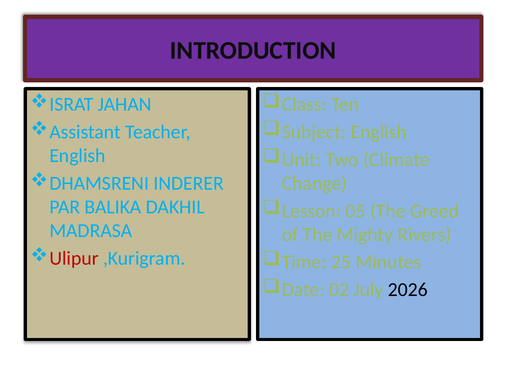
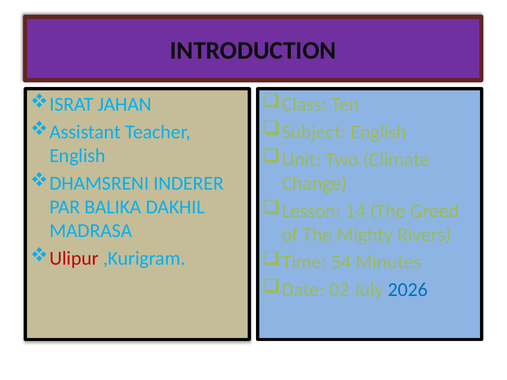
05: 05 -> 14 (356, 211)
25: 25 -> 54 (341, 262)
2026 colour: black -> blue (408, 290)
